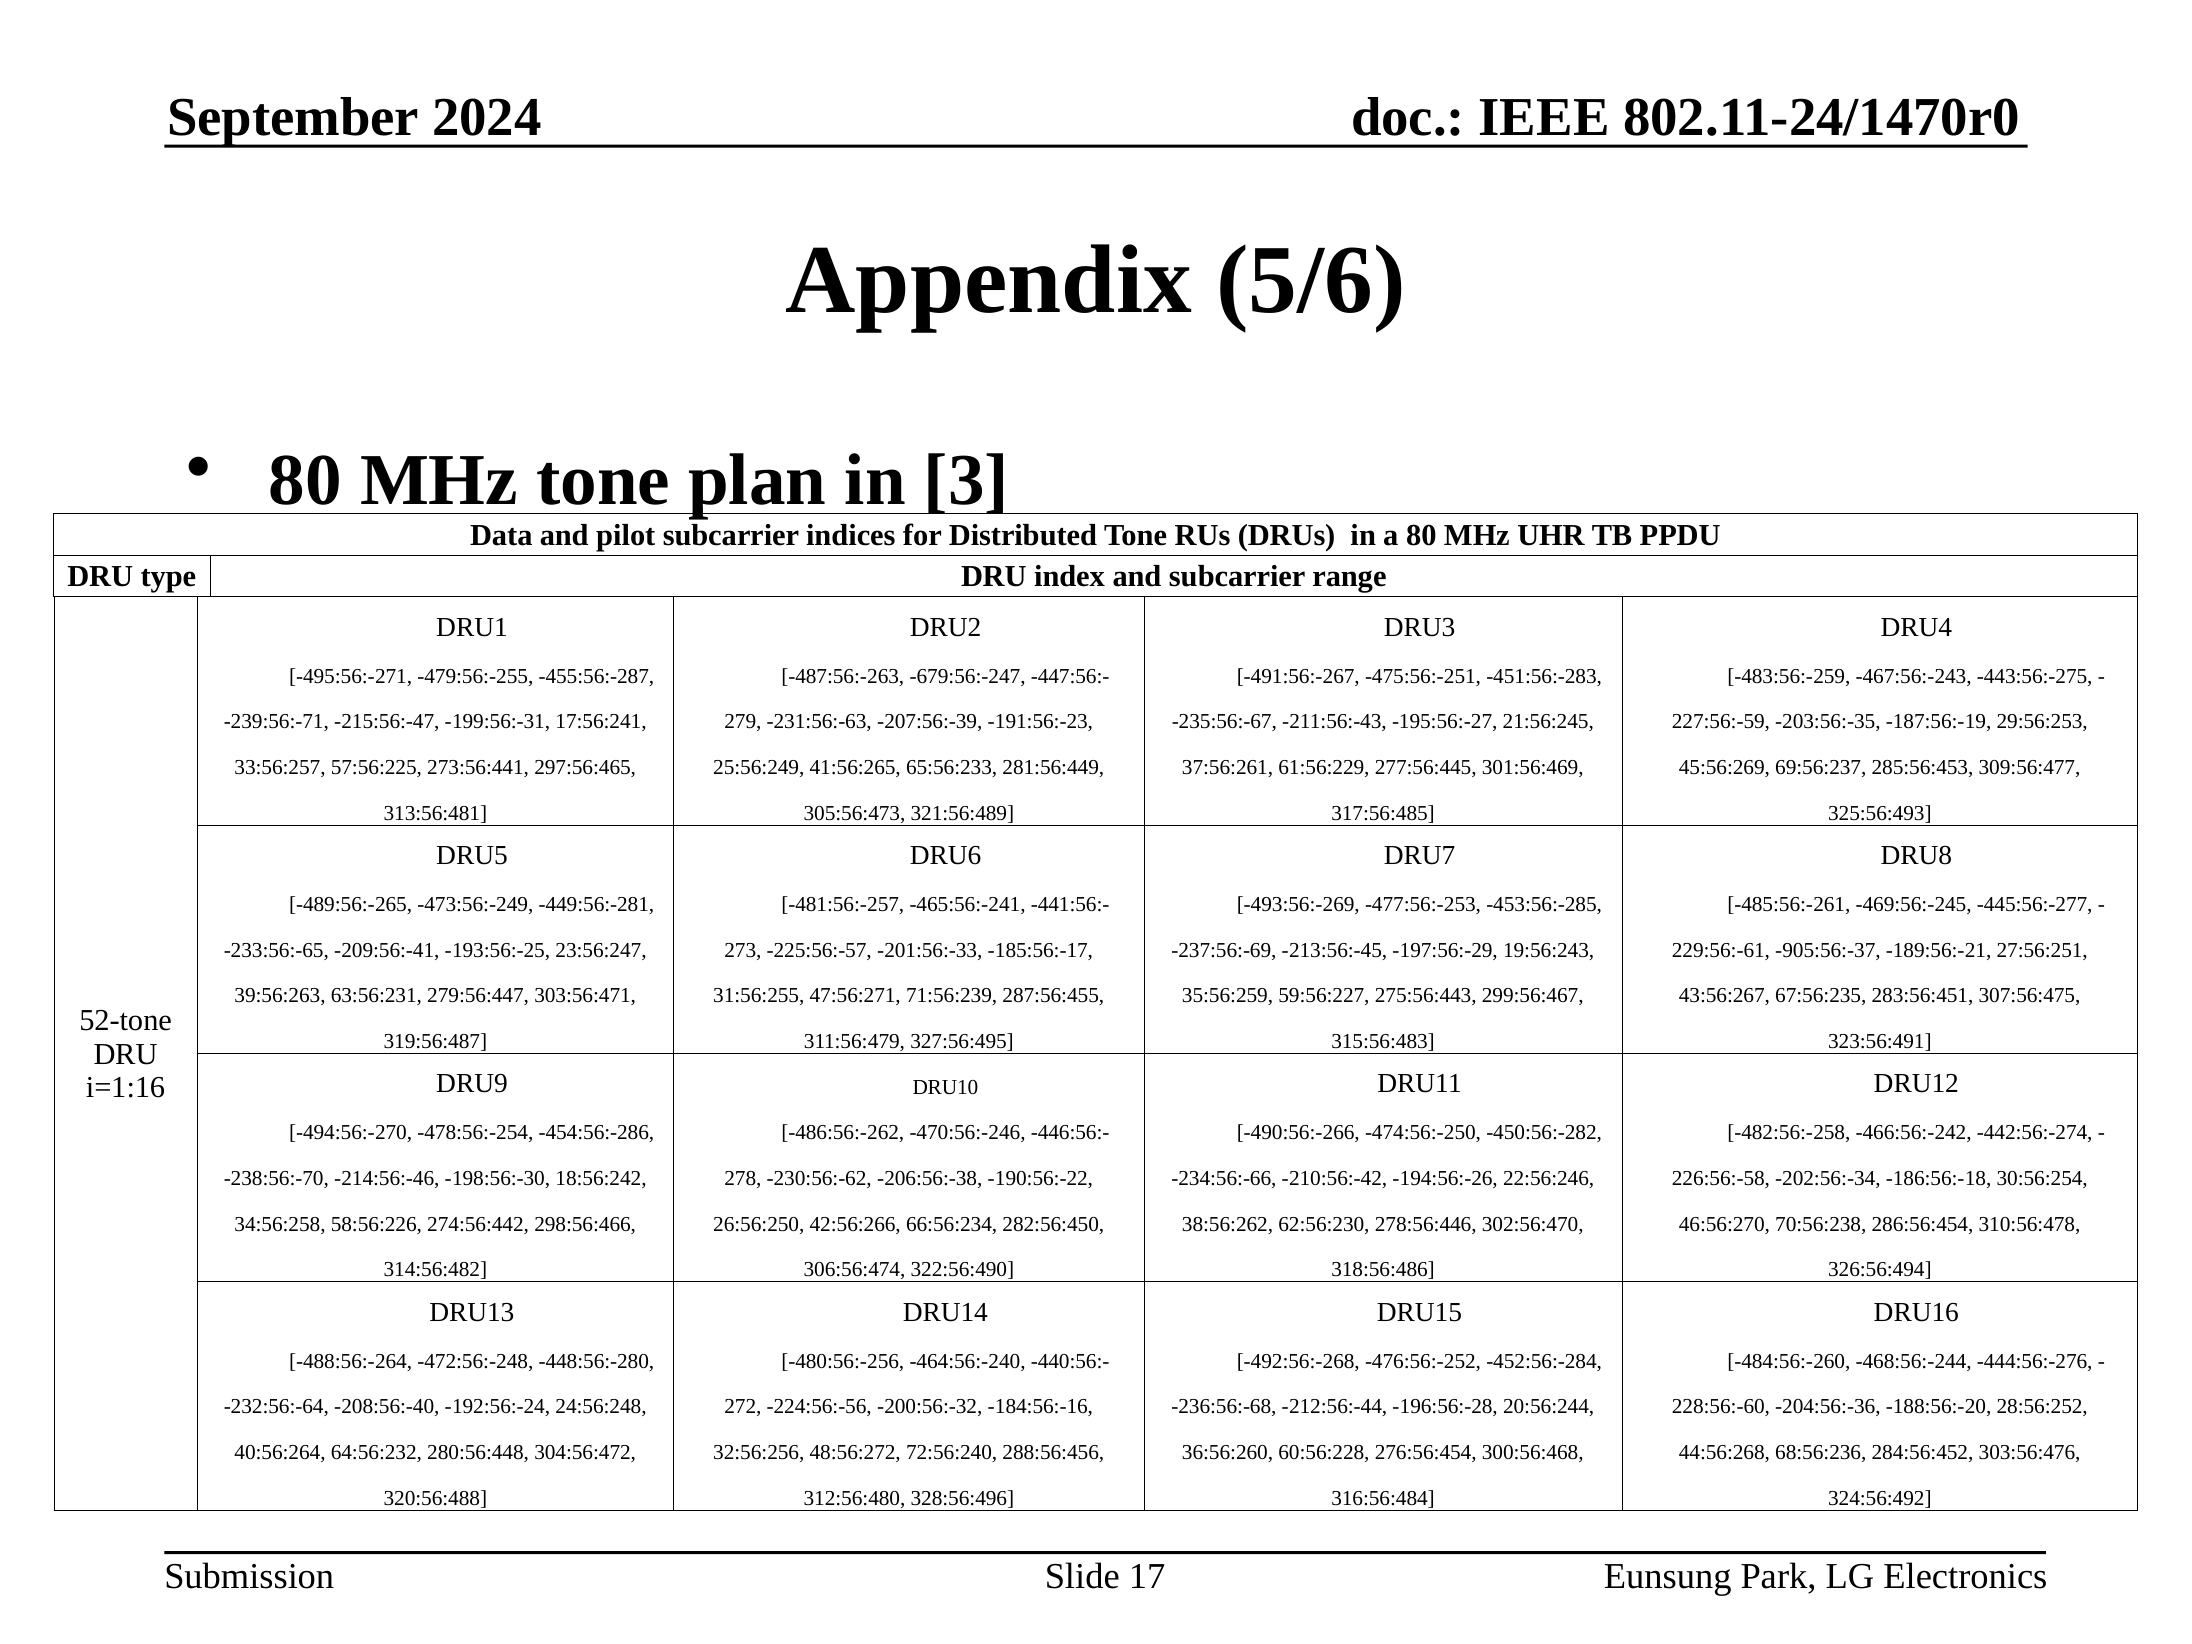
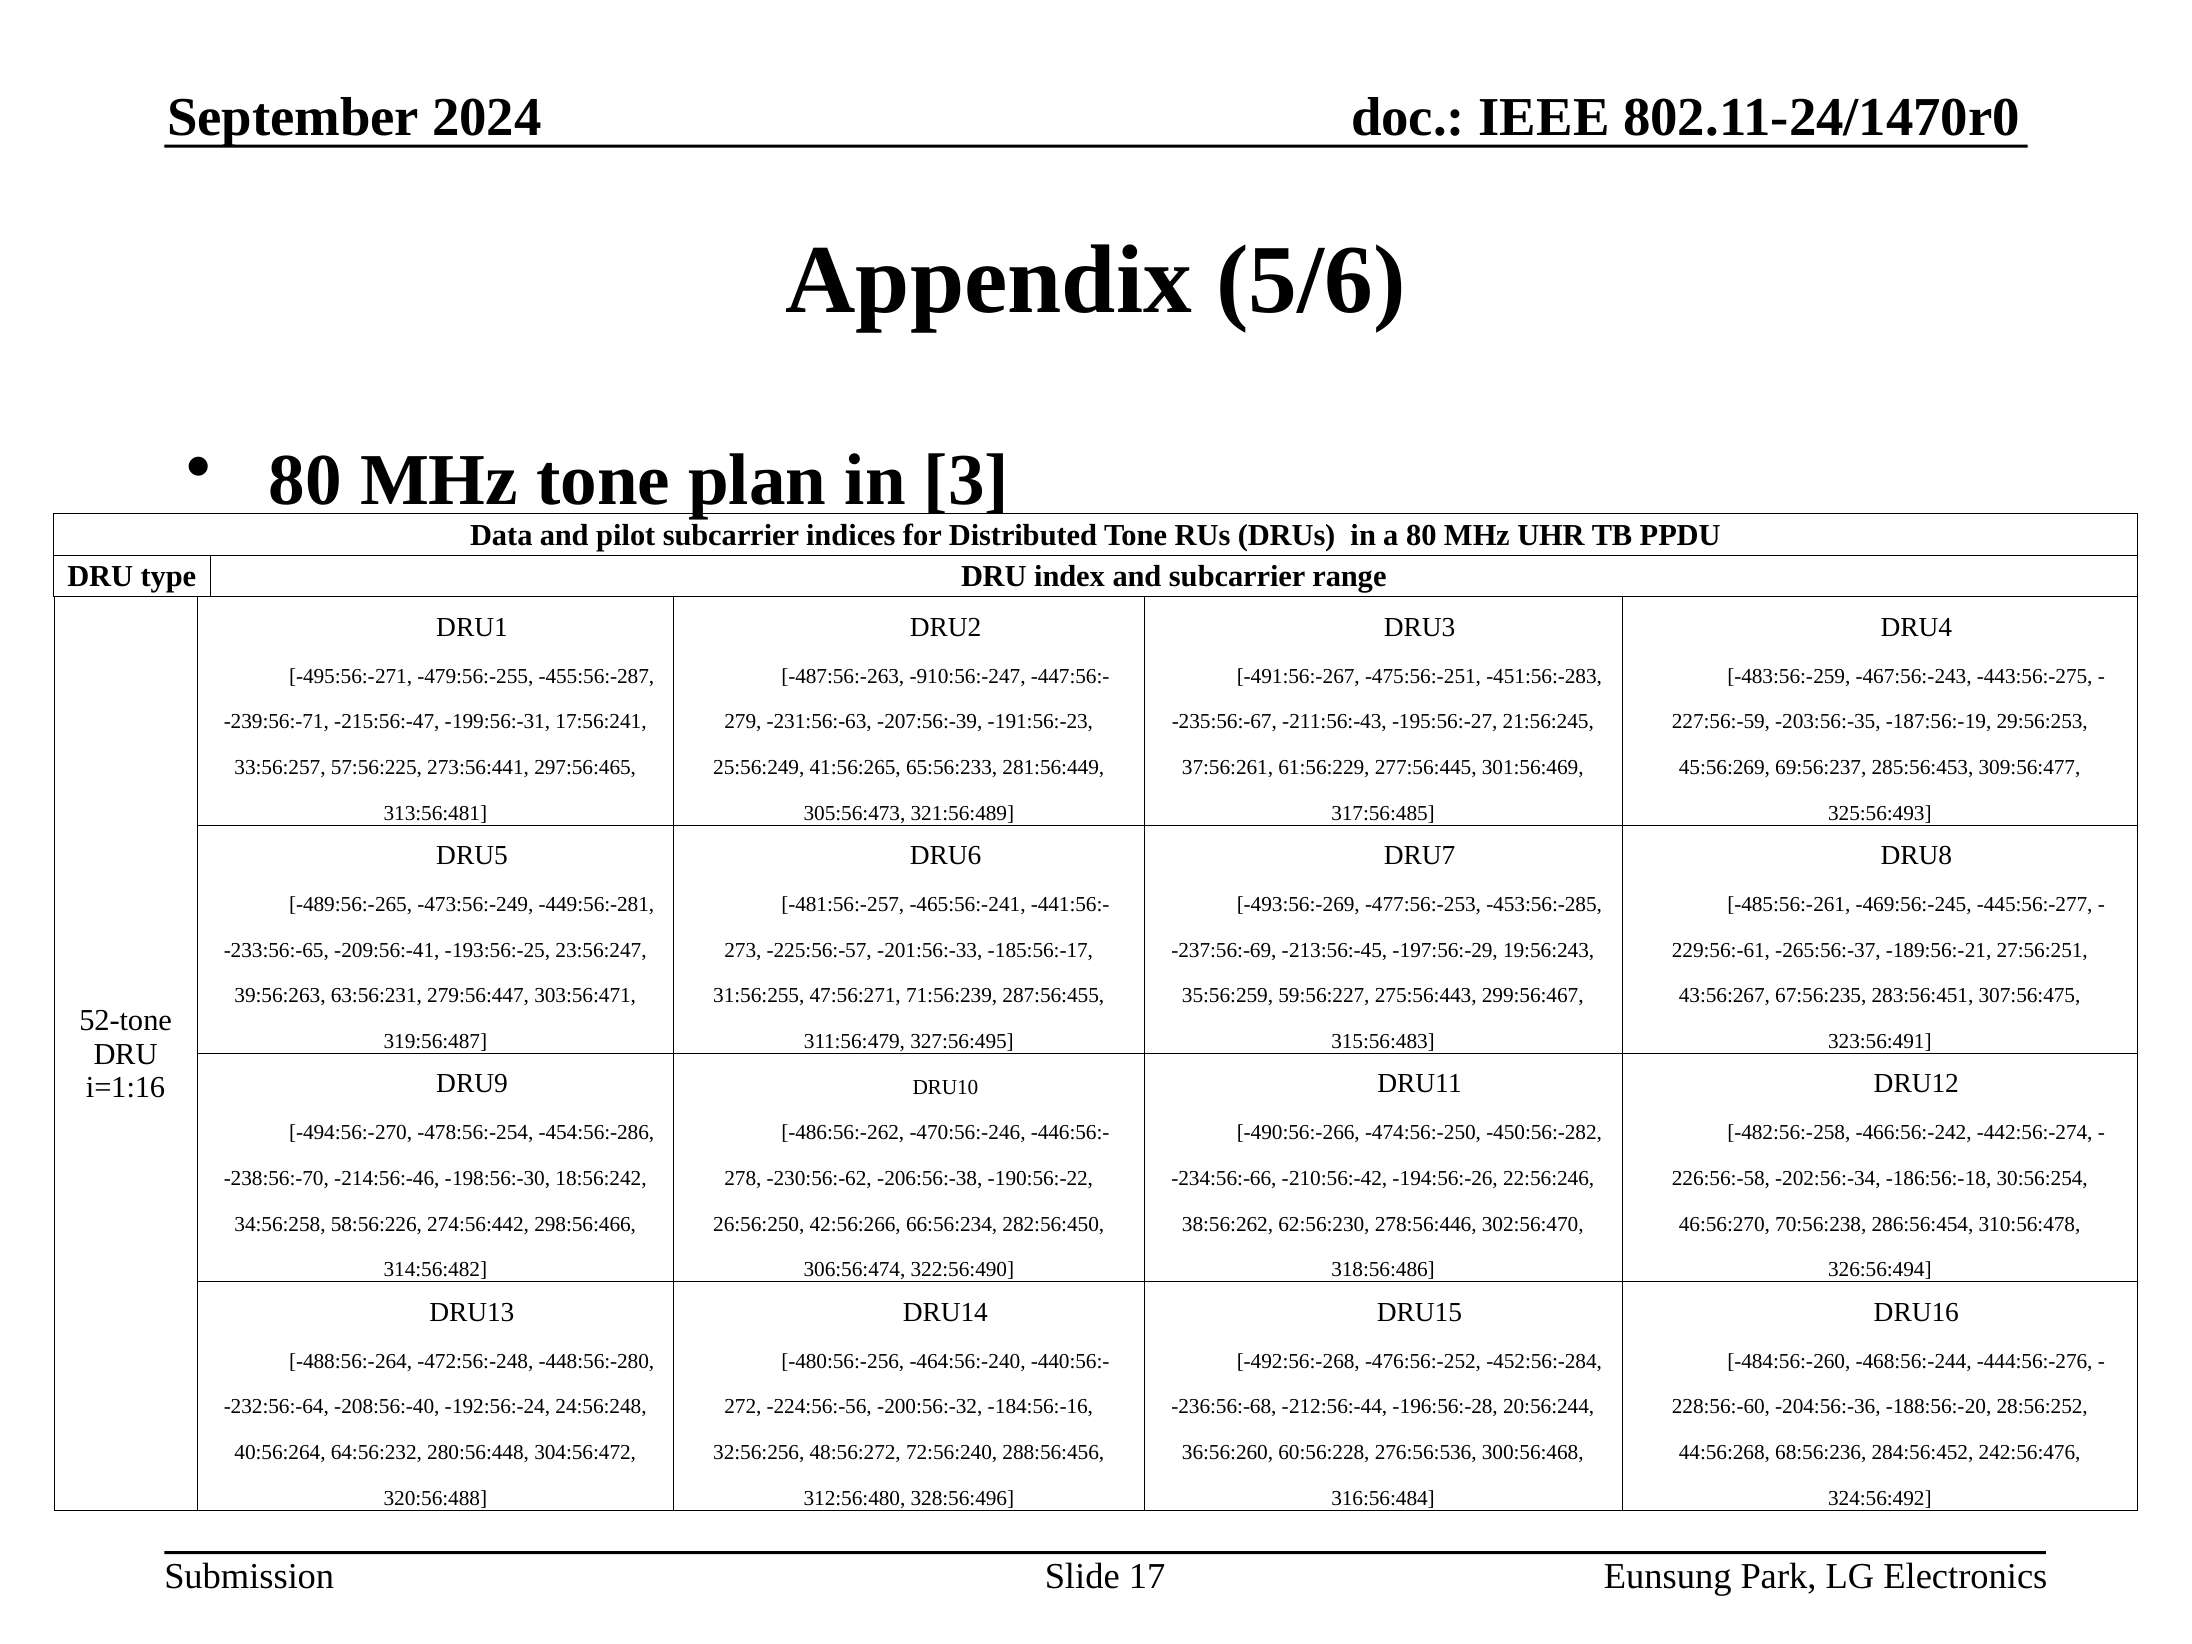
-679:56:-247: -679:56:-247 -> -910:56:-247 (968, 676)
-905:56:-37: -905:56:-37 -> -265:56:-37 (1828, 950)
276:56:454: 276:56:454 -> 276:56:536 (1426, 1452)
303:56:476: 303:56:476 -> 242:56:476 (2030, 1452)
